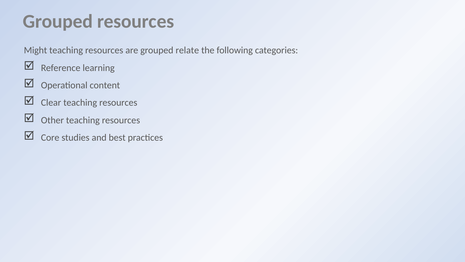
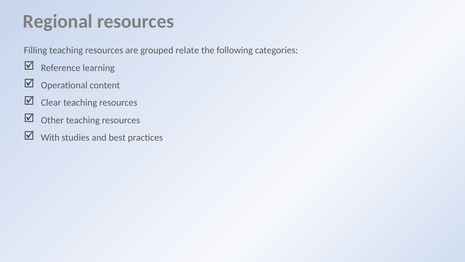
Grouped: Grouped -> Regional (58, 21)
Might: Might -> Filling (35, 50)
Core: Core -> With (50, 137)
